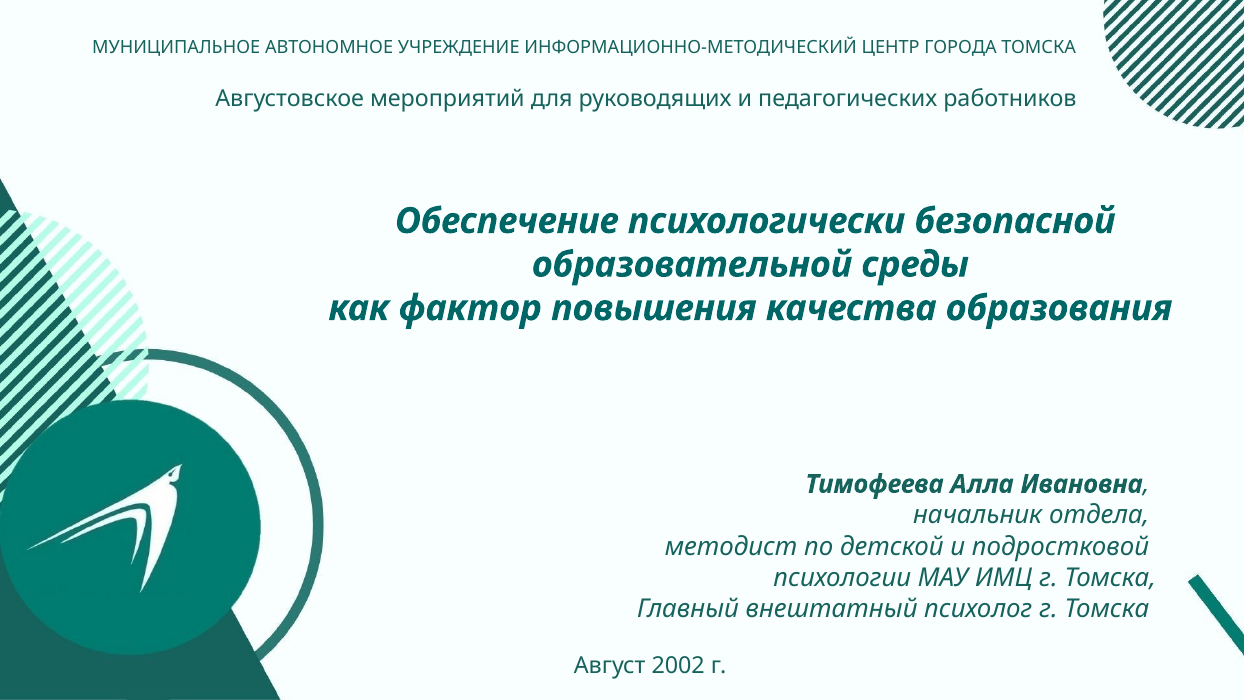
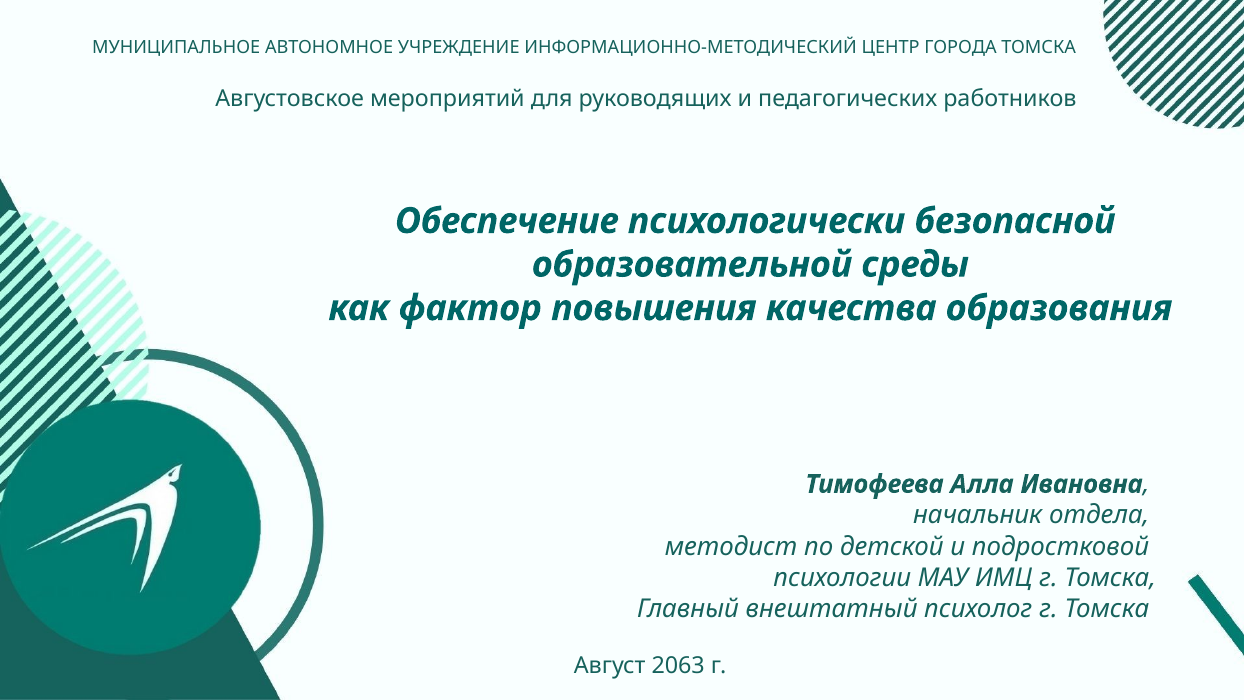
2002: 2002 -> 2063 (678, 665)
